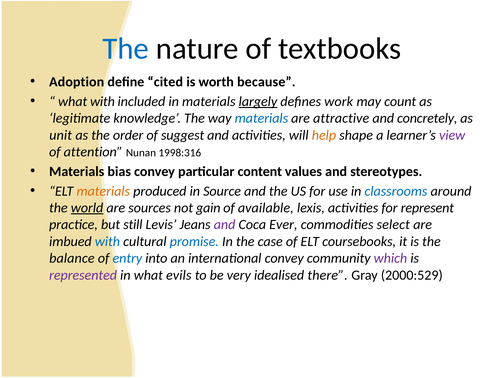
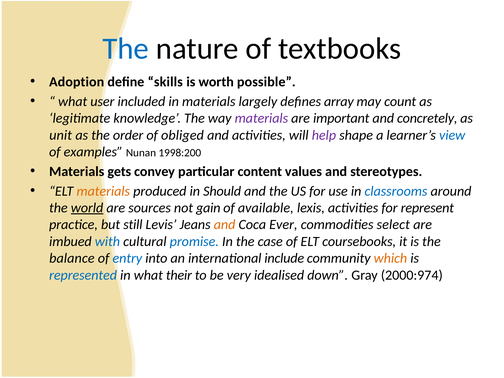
cited: cited -> skills (165, 82)
because: because -> possible (266, 82)
what with: with -> user (102, 101)
largely underline: present -> none (258, 101)
work: work -> array (339, 101)
materials colour: blue -> purple (261, 118)
attractive: attractive -> important (341, 118)
suggest: suggest -> obliged (182, 135)
help colour: orange -> purple (324, 135)
view colour: purple -> blue (452, 135)
attention: attention -> examples (93, 152)
1998:316: 1998:316 -> 1998:200 (180, 153)
bias: bias -> gets (119, 171)
Source: Source -> Should (222, 191)
and colour: purple -> orange (225, 225)
international convey: convey -> include (284, 258)
which colour: purple -> orange (390, 258)
represented colour: purple -> blue (83, 275)
evils: evils -> their (179, 275)
there: there -> down (328, 275)
2000:529: 2000:529 -> 2000:974 (412, 275)
